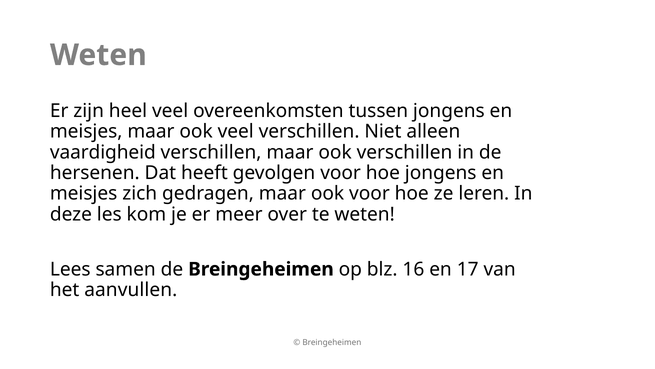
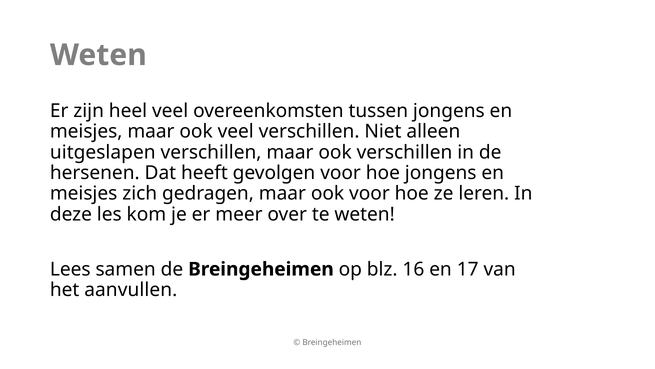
vaardigheid: vaardigheid -> uitgeslapen (103, 152)
